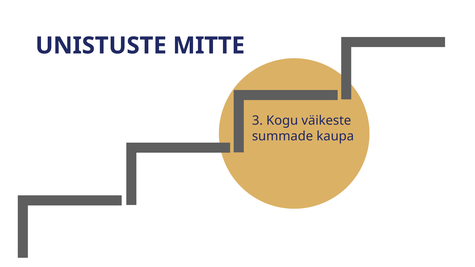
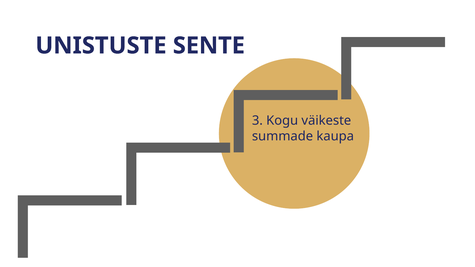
MITTE: MITTE -> SENTE (209, 46)
